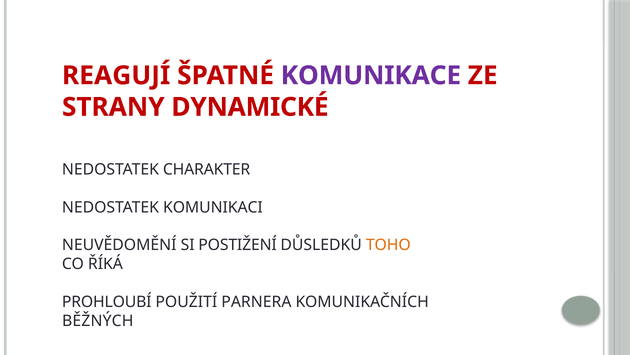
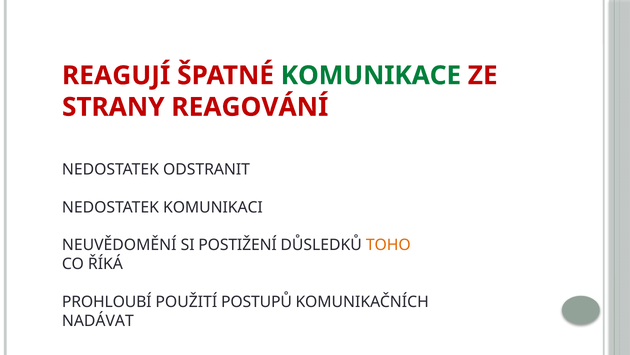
KOMUNIKACE colour: purple -> green (371, 75)
DYNAMICKÉ: DYNAMICKÉ -> REAGOVÁNÍ (250, 107)
CHARAKTER: CHARAKTER -> ODSTRANIT (207, 169)
PARNERA: PARNERA -> POSTUPŮ (256, 301)
BĚŽNÝCH: BĚŽNÝCH -> NADÁVAT (98, 320)
